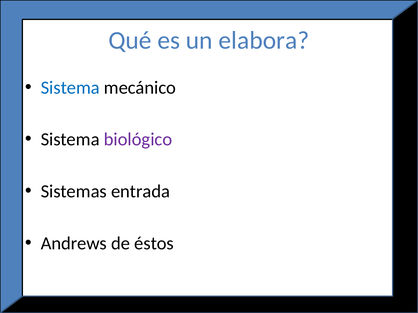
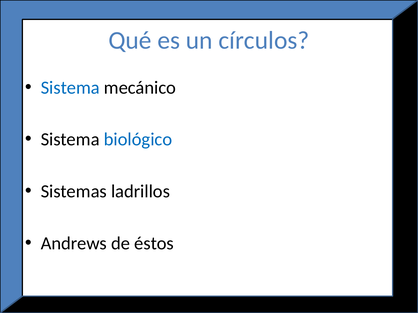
elabora: elabora -> círculos (264, 40)
biológico colour: purple -> blue (138, 140)
entrada: entrada -> ladrillos (141, 192)
